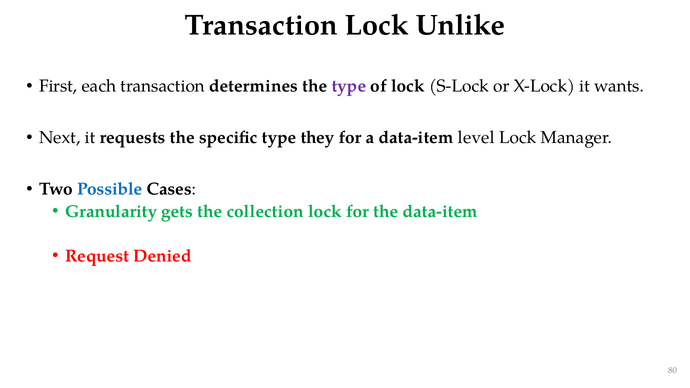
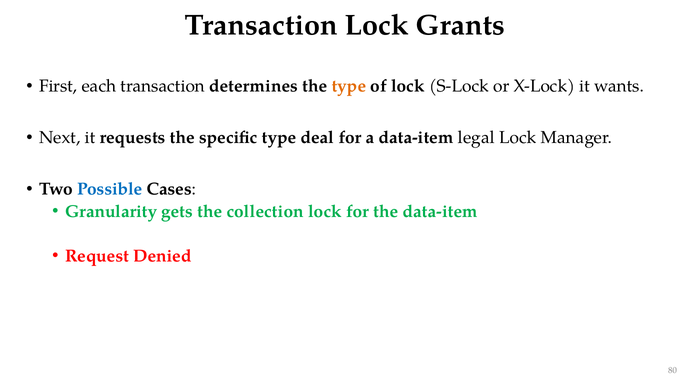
Unlike: Unlike -> Grants (460, 25)
type colour: purple -> orange (349, 86)
they: they -> deal (317, 138)
level: level -> legal (476, 138)
